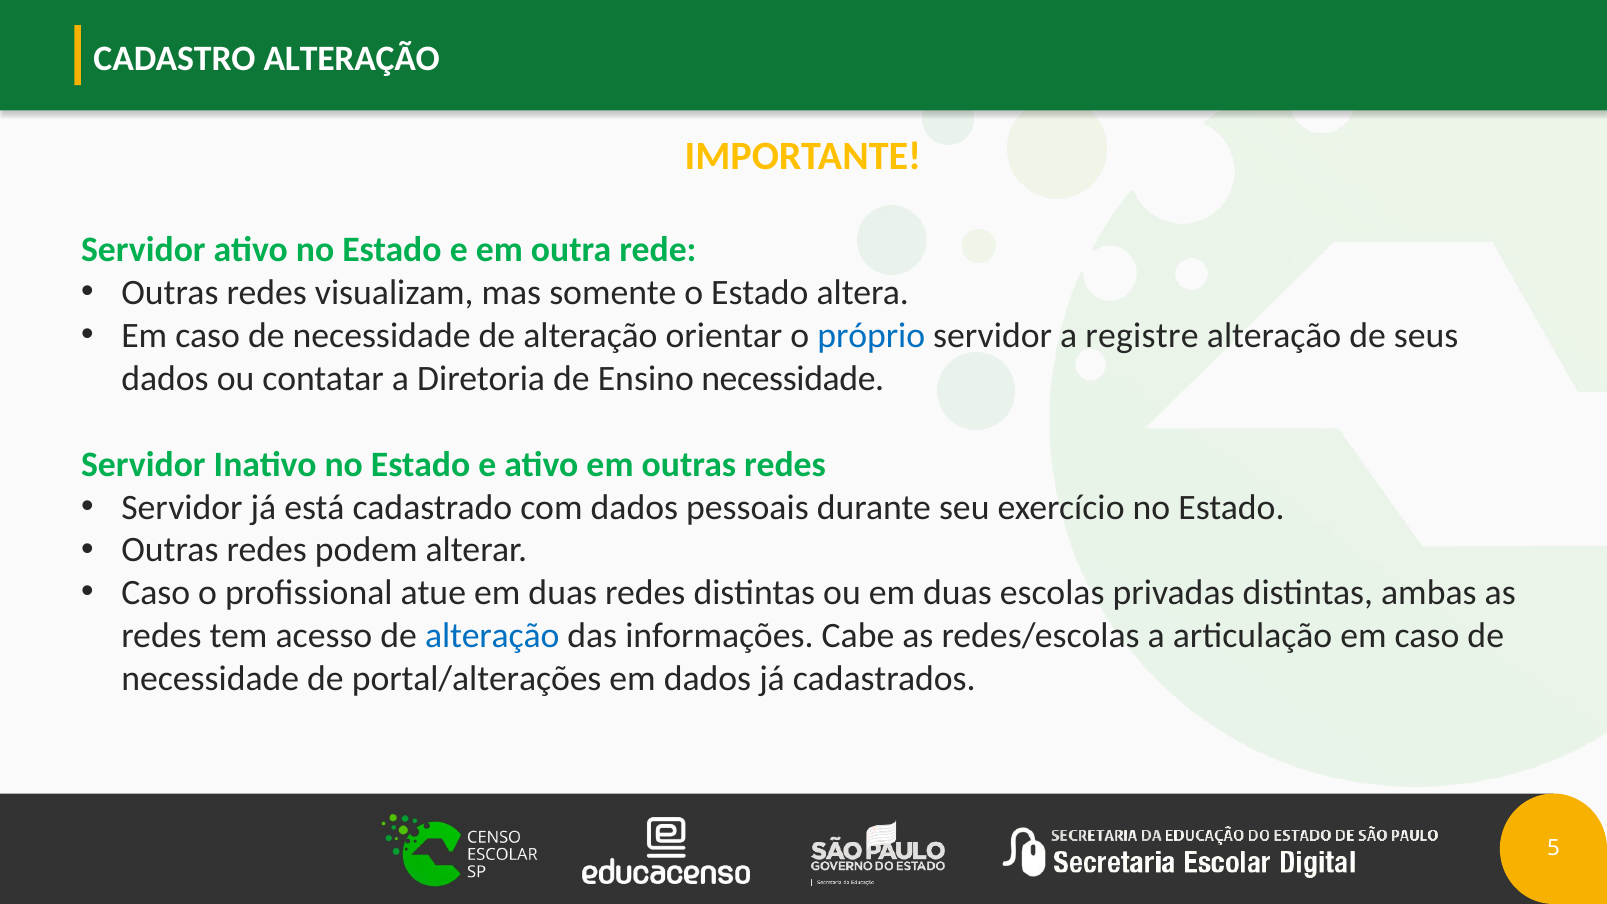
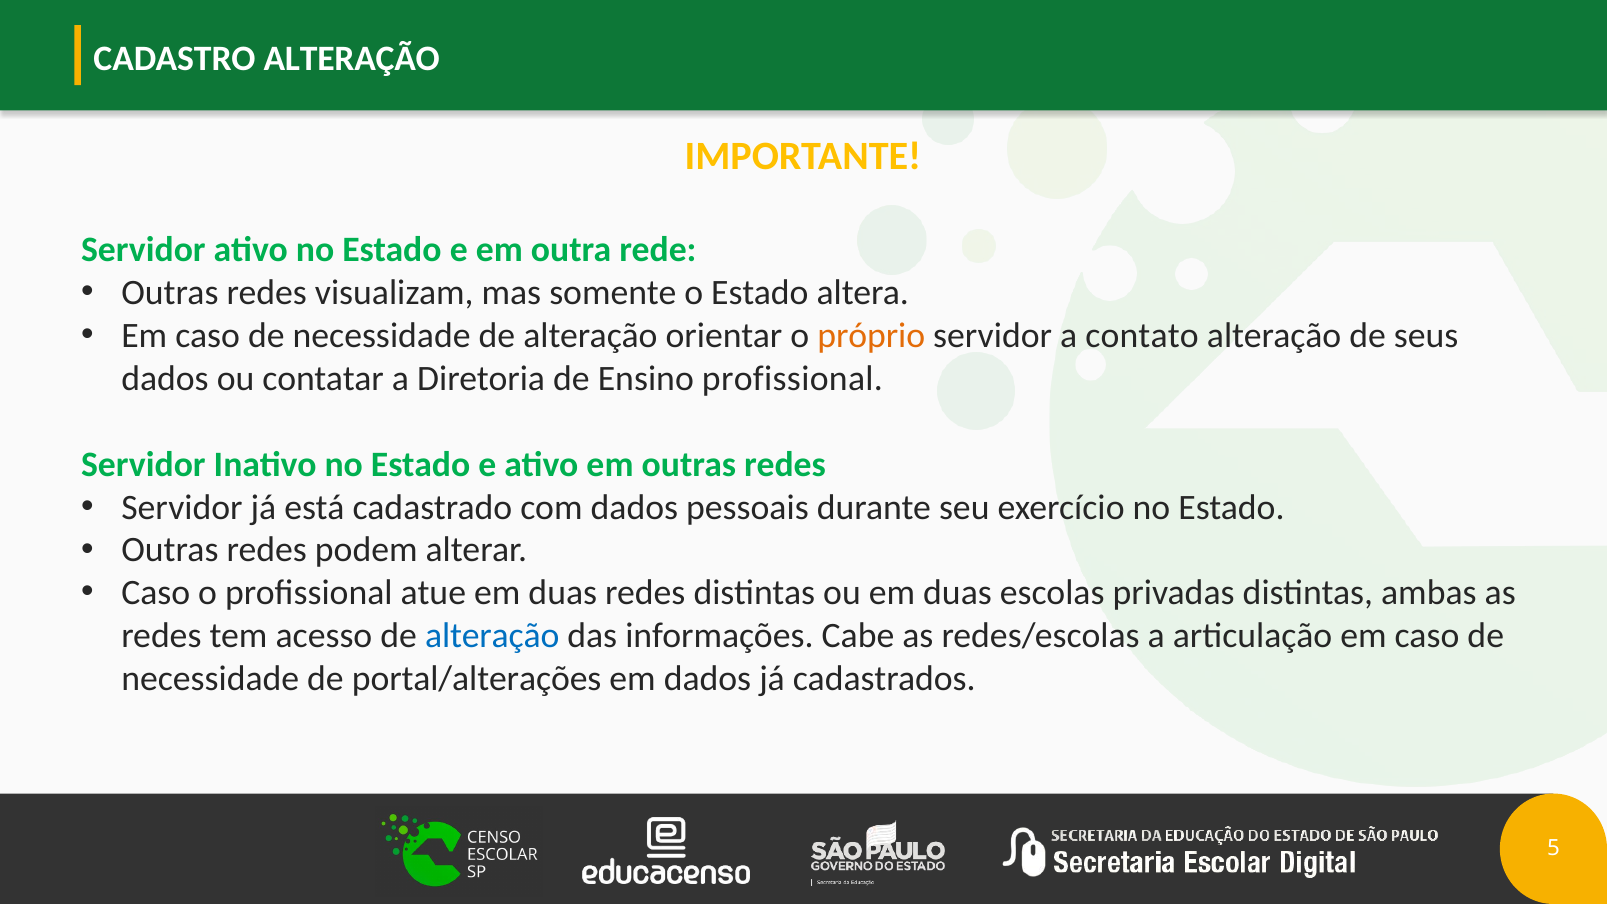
próprio colour: blue -> orange (871, 336)
registre: registre -> contato (1142, 336)
Ensino necessidade: necessidade -> profissional (792, 379)
